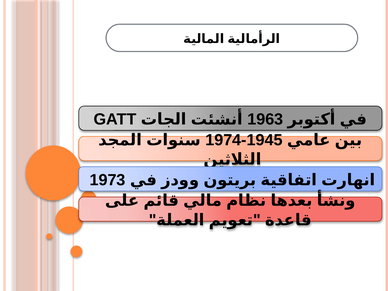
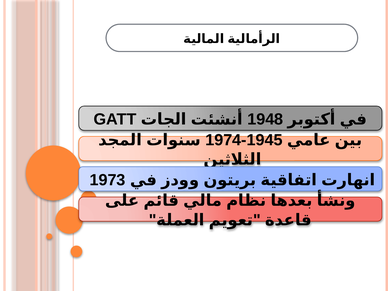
1963: 1963 -> 1948 (265, 119)
